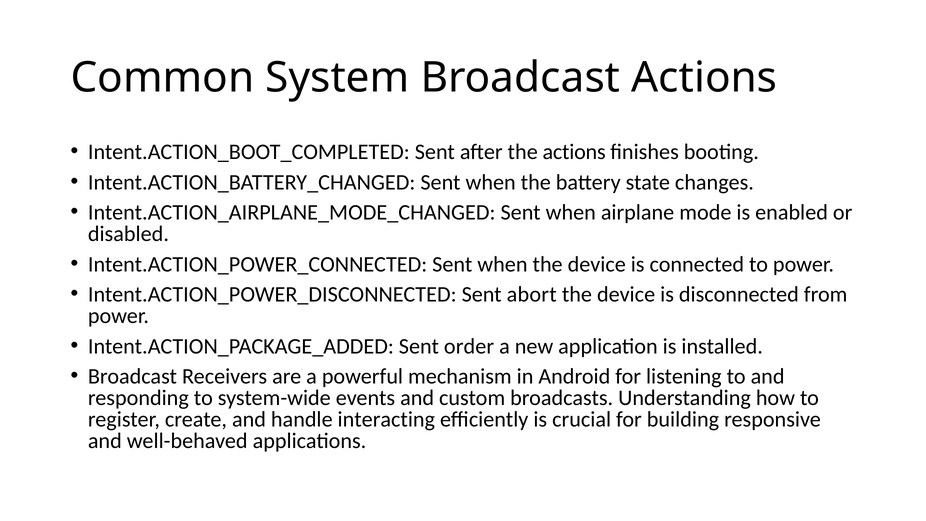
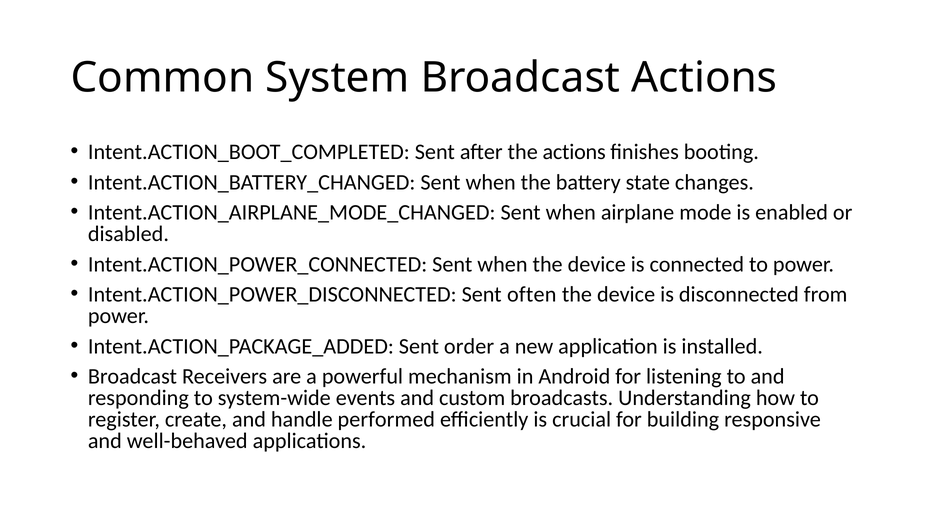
abort: abort -> often (532, 294)
interacting: interacting -> performed (386, 420)
